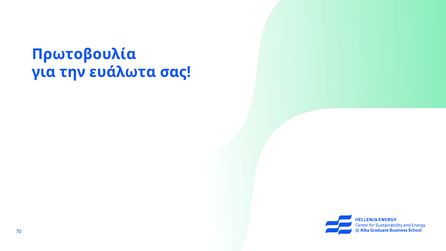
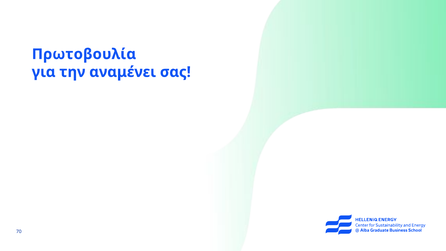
ευάλωτα: ευάλωτα -> αναμένει (123, 72)
